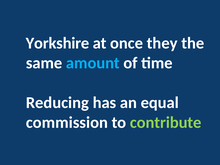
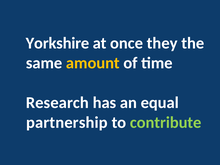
amount colour: light blue -> yellow (93, 63)
Reducing: Reducing -> Research (57, 103)
commission: commission -> partnership (67, 122)
